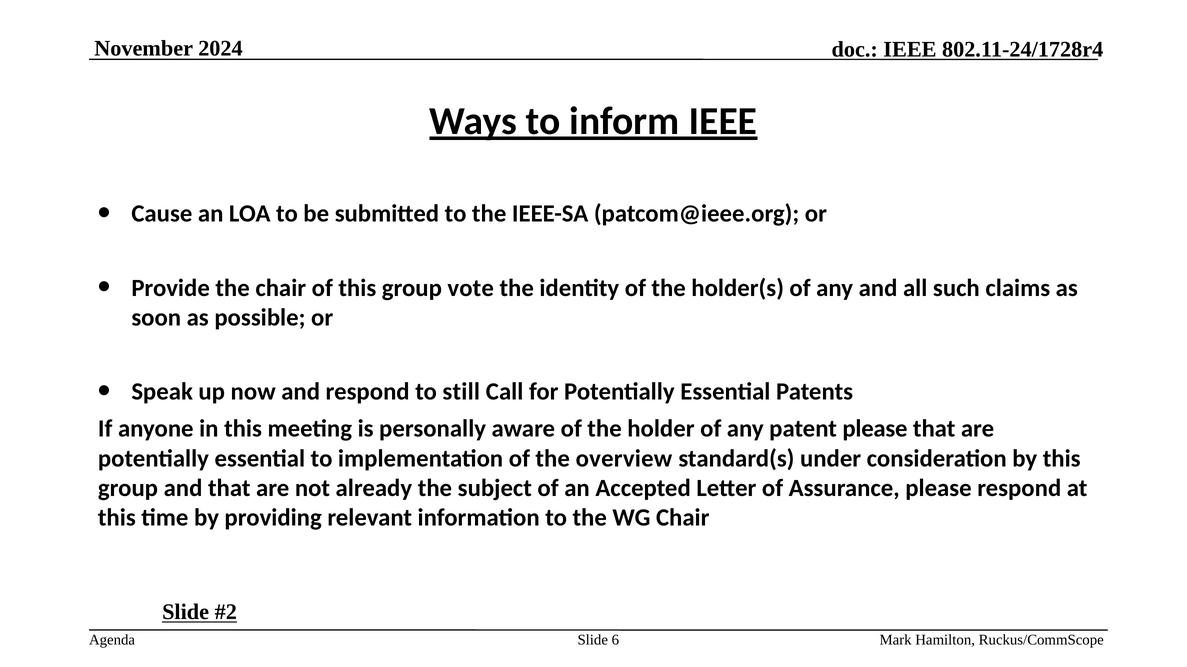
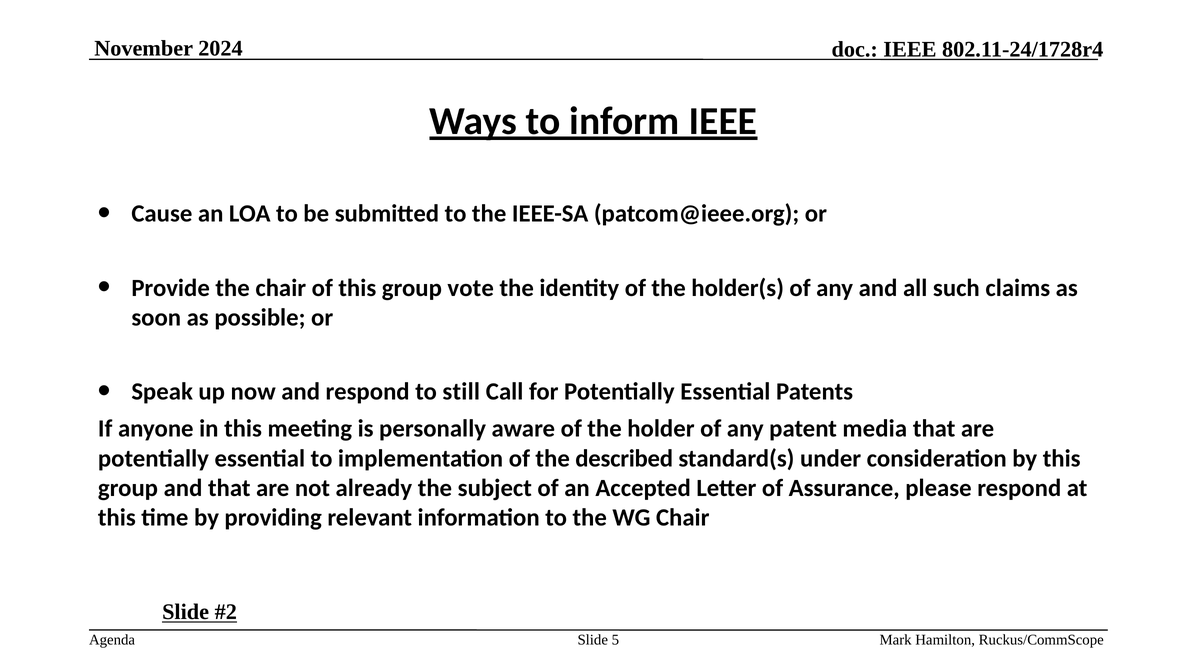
patent please: please -> media (875, 429)
overview: overview -> described (624, 459)
6: 6 -> 5 (615, 640)
